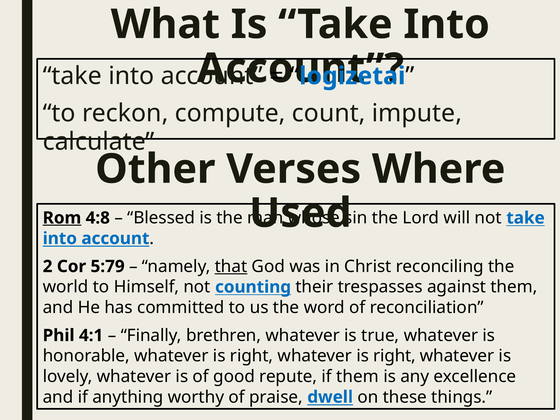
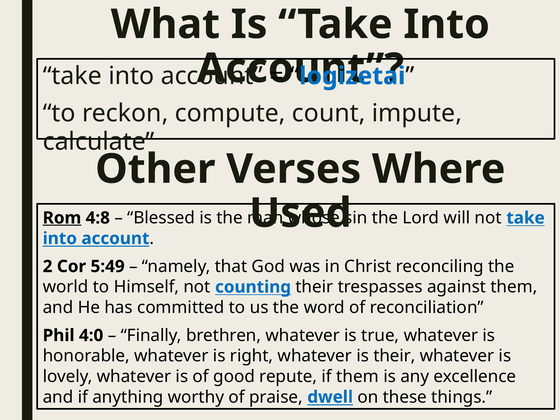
5:79: 5:79 -> 5:49 (108, 266)
that underline: present -> none (231, 266)
4:1: 4:1 -> 4:0 (91, 335)
right whatever is right: right -> their (394, 356)
